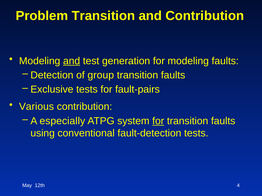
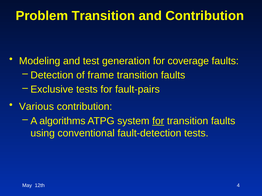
and underline: present -> none (72, 61)
for modeling: modeling -> coverage (188, 61)
group: group -> frame (101, 75)
especially: especially -> algorithms (62, 121)
